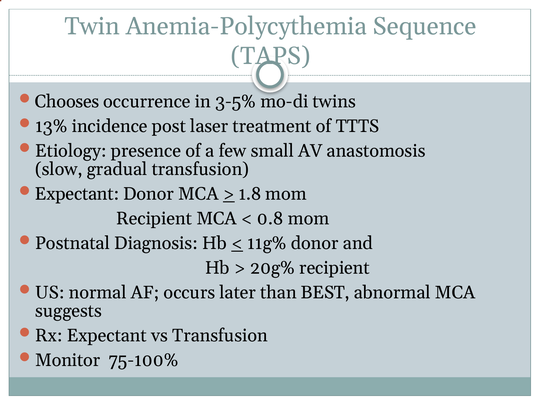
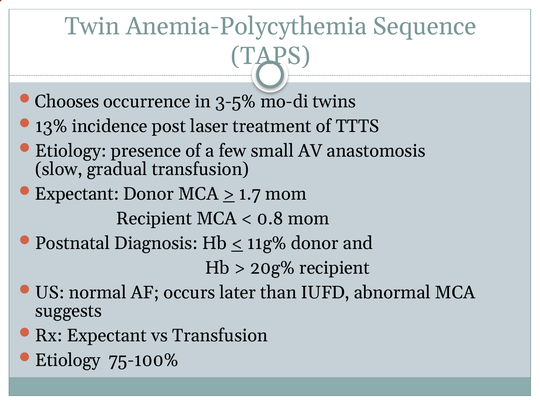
1.8: 1.8 -> 1.7 (250, 194)
BEST: BEST -> IUFD (325, 292)
Monitor: Monitor -> Etiology (68, 360)
